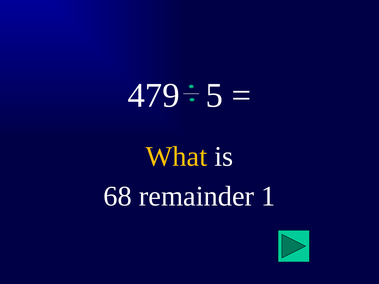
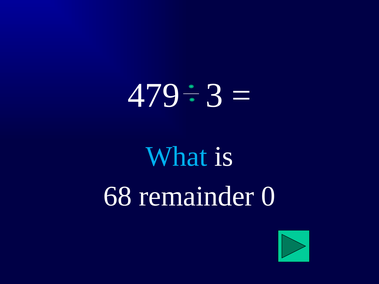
5: 5 -> 3 (214, 96)
What colour: yellow -> light blue (176, 157)
1: 1 -> 0 (268, 197)
